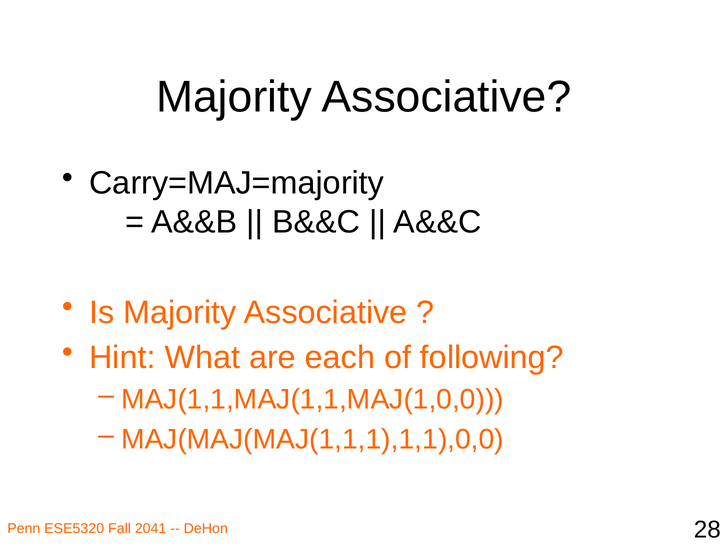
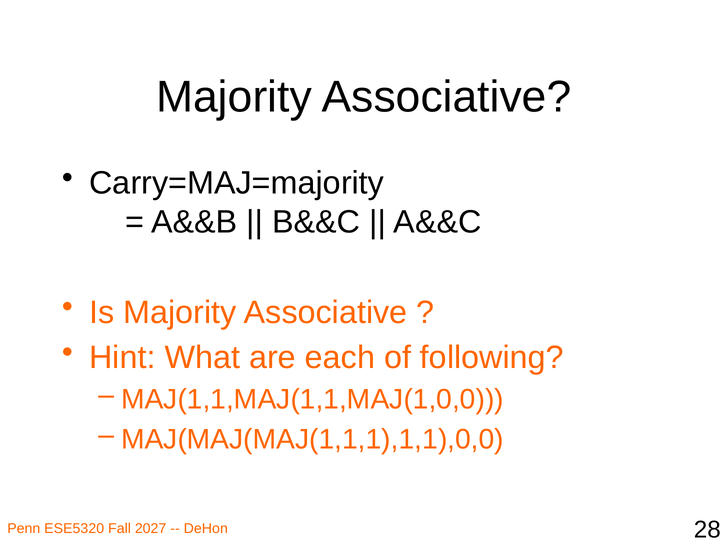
2041: 2041 -> 2027 (151, 529)
